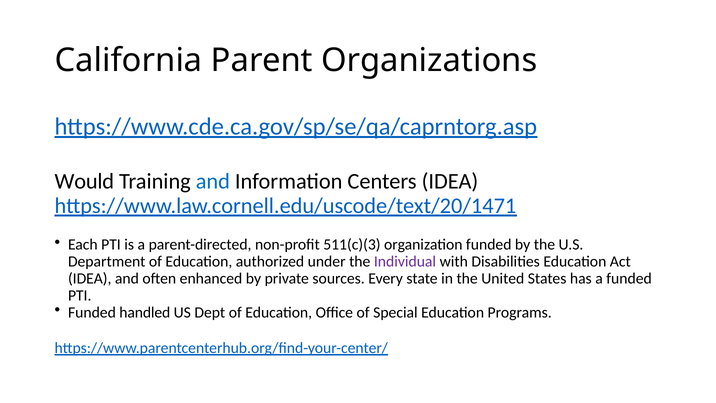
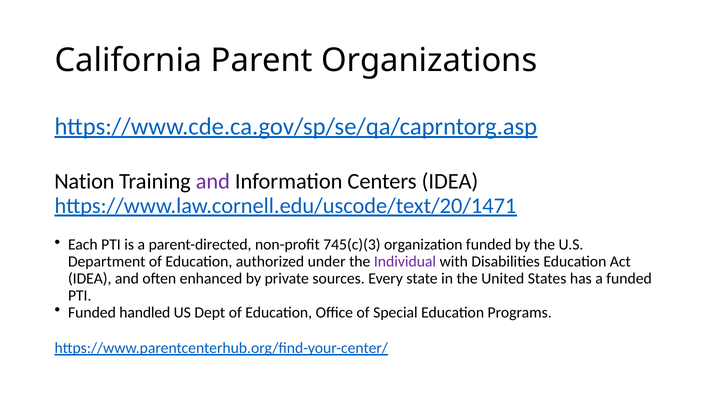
Would: Would -> Nation (84, 181)
and colour: blue -> purple (213, 181)
511(c)(3: 511(c)(3 -> 745(c)(3 (352, 245)
